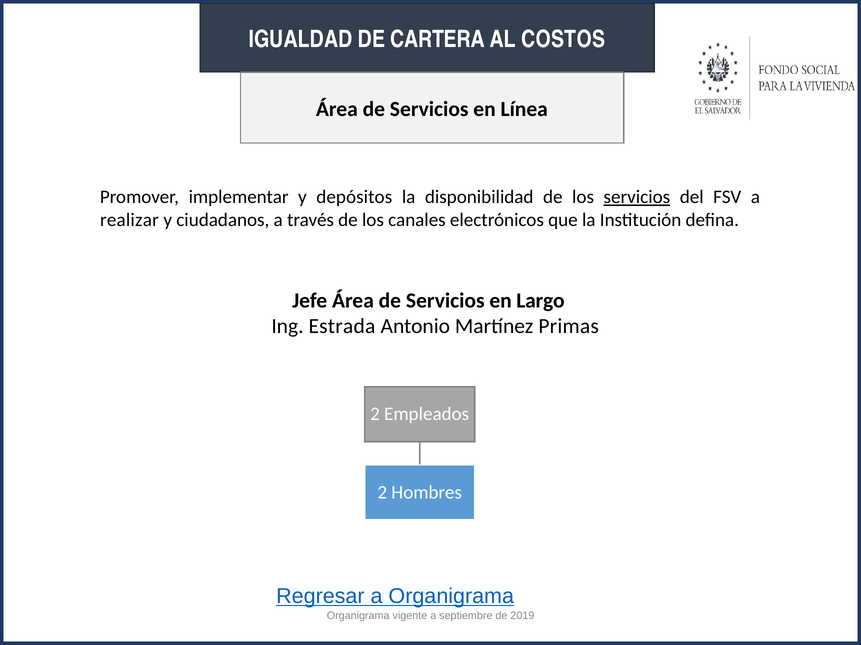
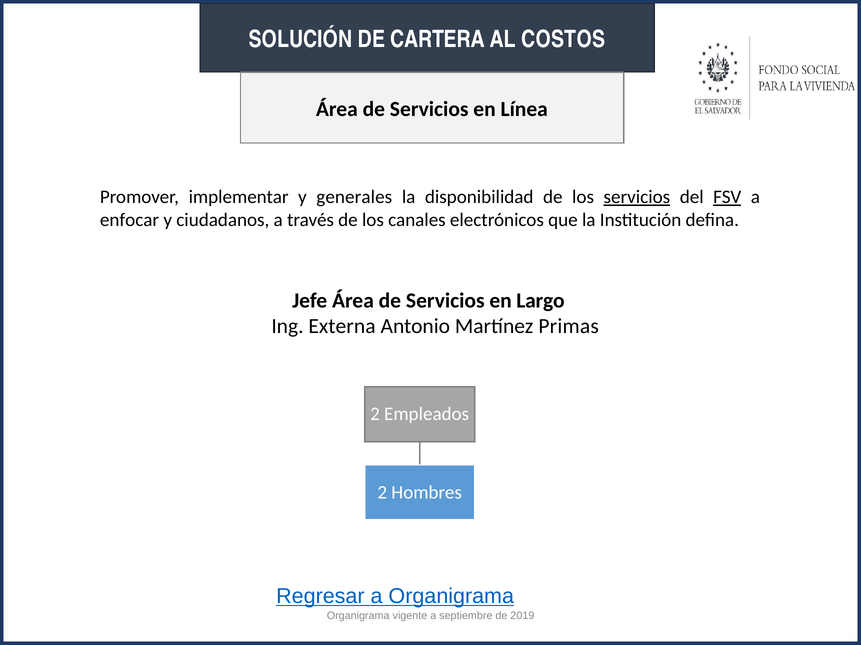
IGUALDAD: IGUALDAD -> SOLUCIÓN (301, 39)
depósitos: depósitos -> generales (354, 197)
FSV underline: none -> present (727, 197)
realizar: realizar -> enfocar (130, 220)
Estrada: Estrada -> Externa (342, 327)
